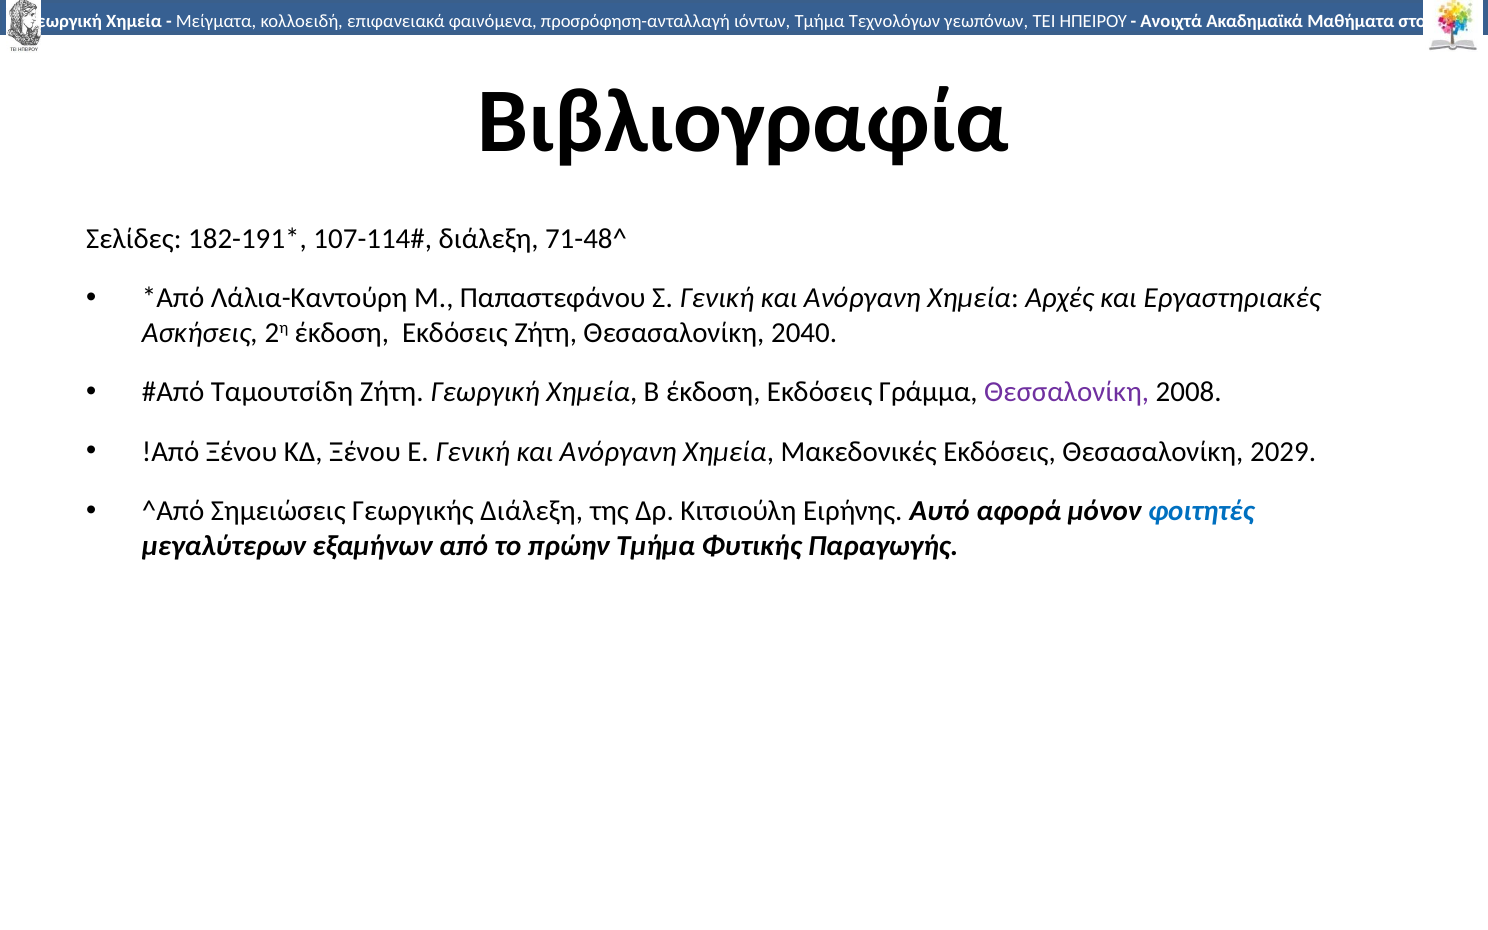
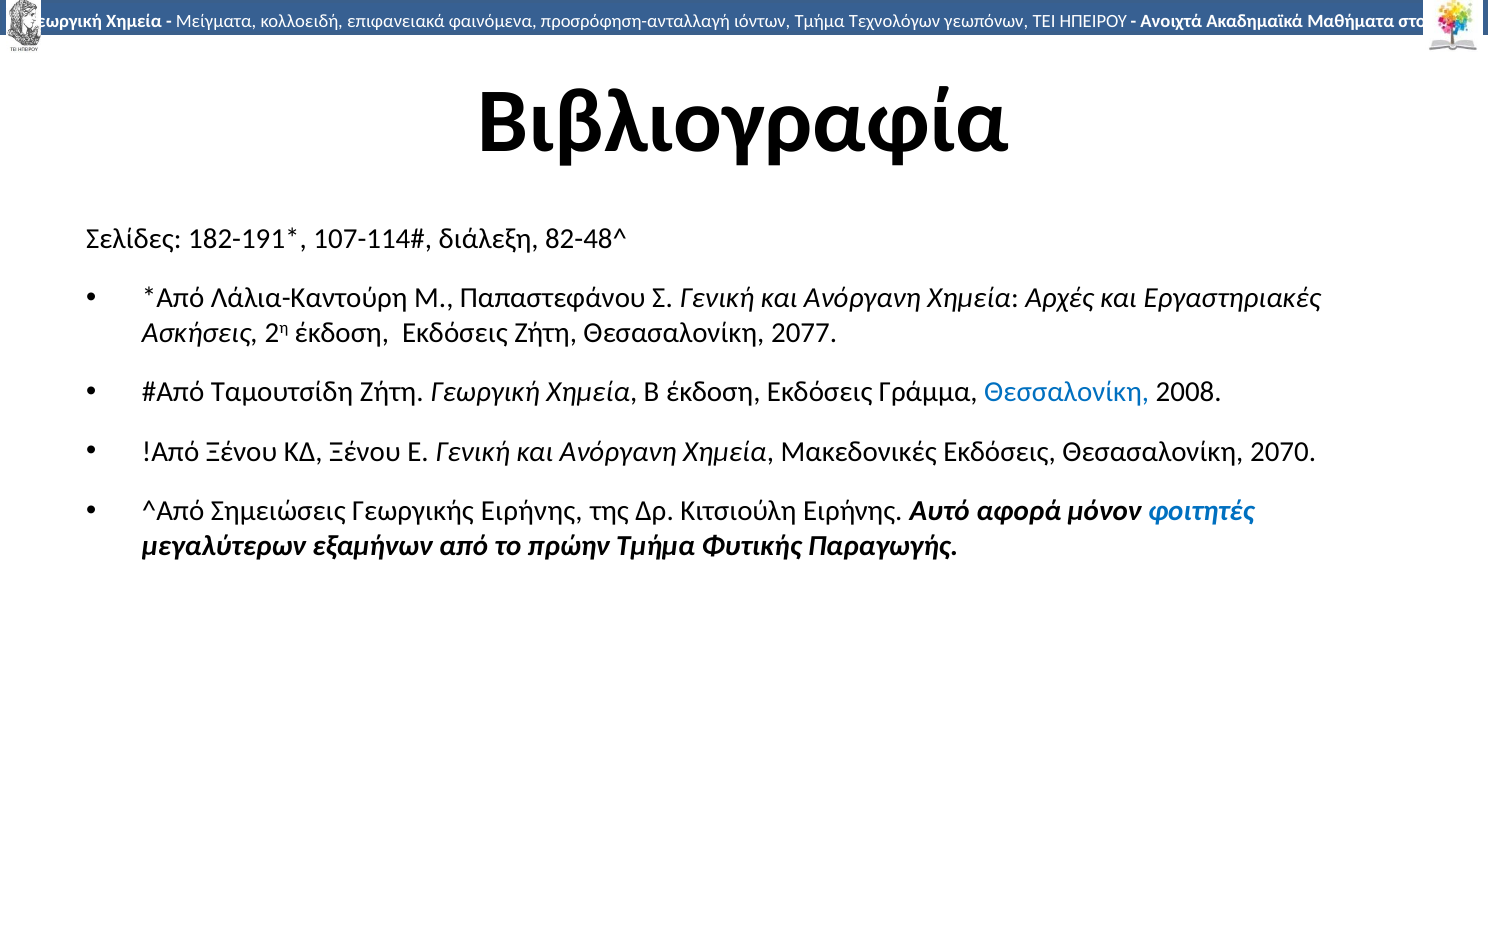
71-48^: 71-48^ -> 82-48^ (586, 238)
2040: 2040 -> 2077 (804, 333)
Θεσσαλονίκη colour: purple -> blue (1067, 392)
2029: 2029 -> 2070 (1283, 452)
Γεωργικής Διάλεξη: Διάλεξη -> Ειρήνης (532, 511)
